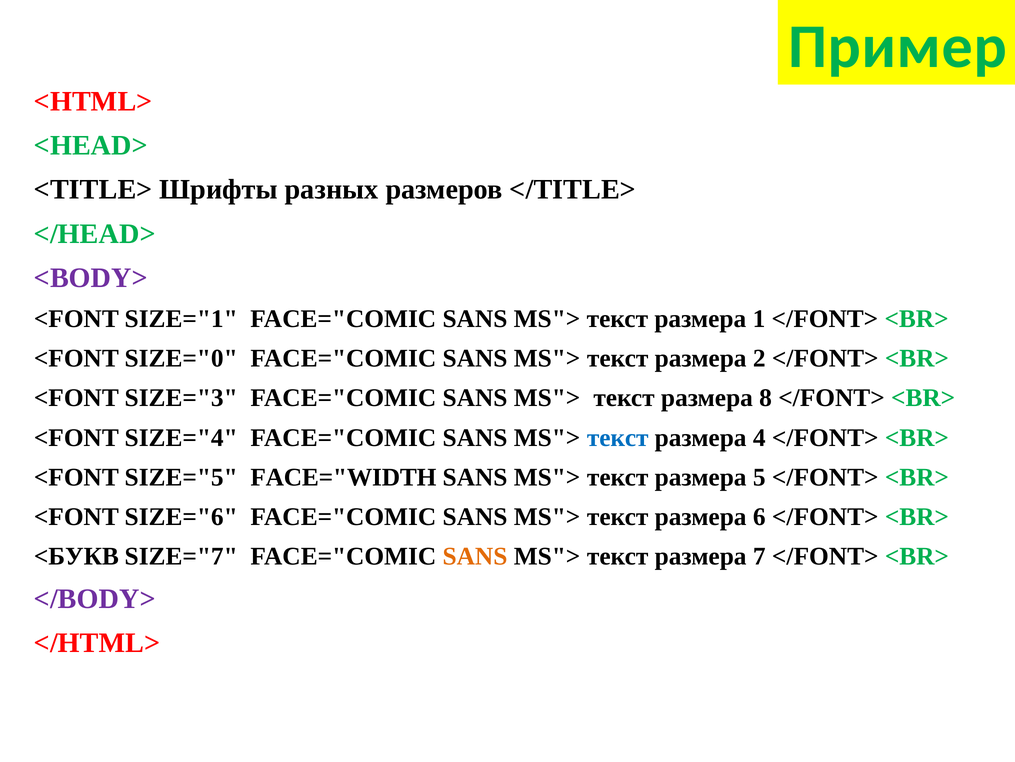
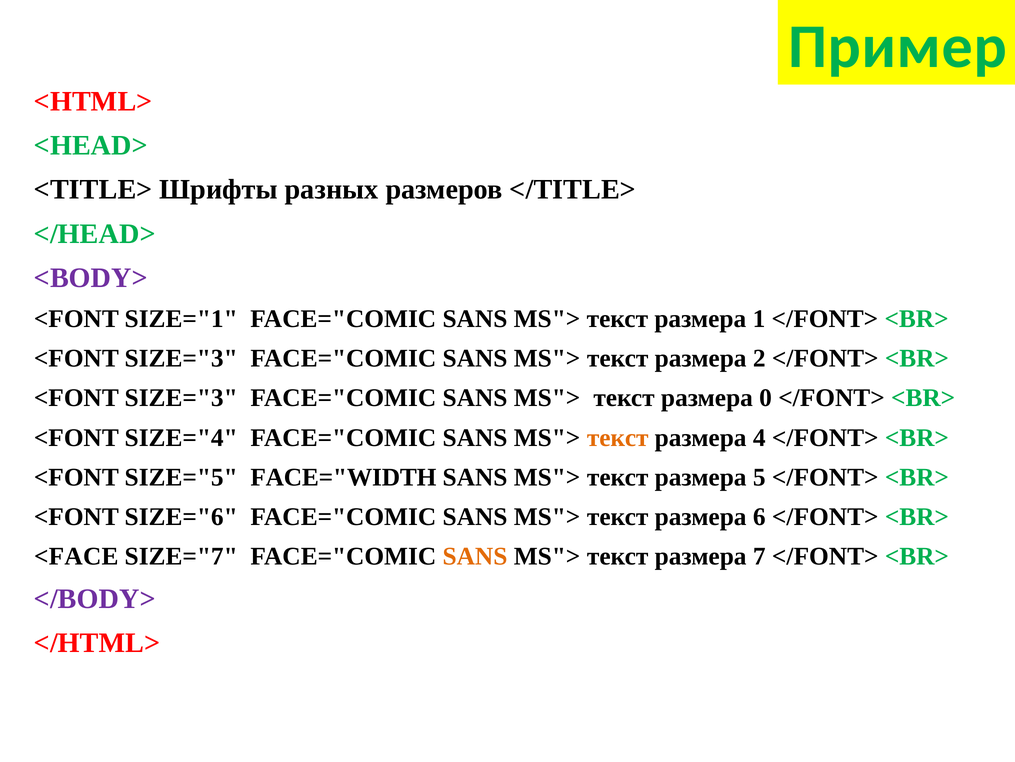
SIZE="0: SIZE="0 -> SIZE="3 (181, 358)
8: 8 -> 0 (765, 398)
текст colour: blue -> orange (618, 437)
<БУКВ: <БУКВ -> <FACE (76, 556)
